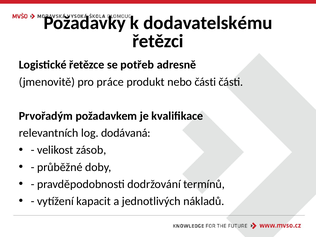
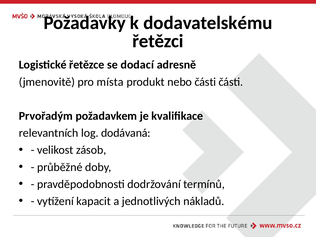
potřeb: potřeb -> dodací (137, 65)
práce: práce -> místa (110, 82)
